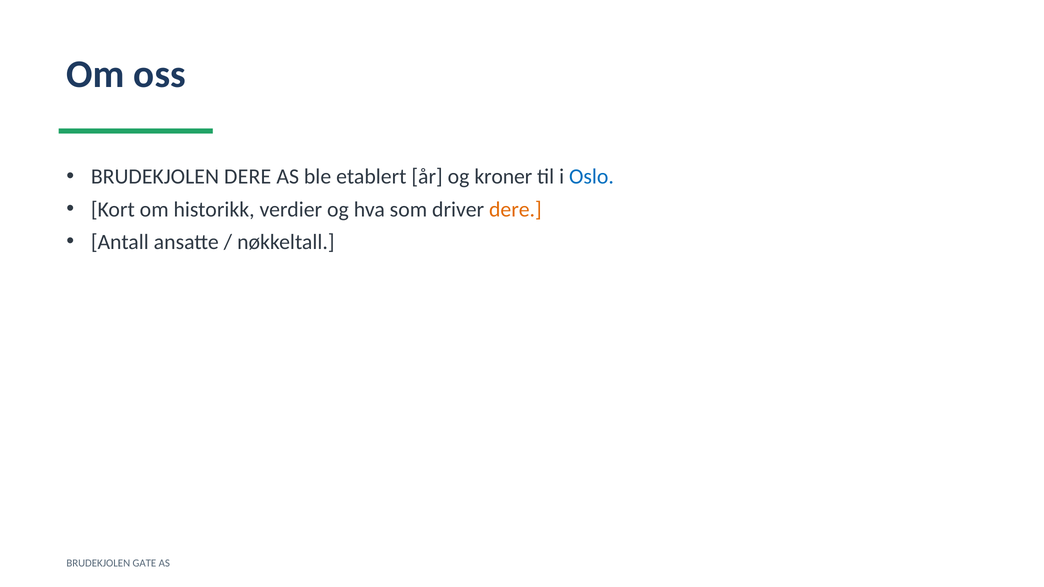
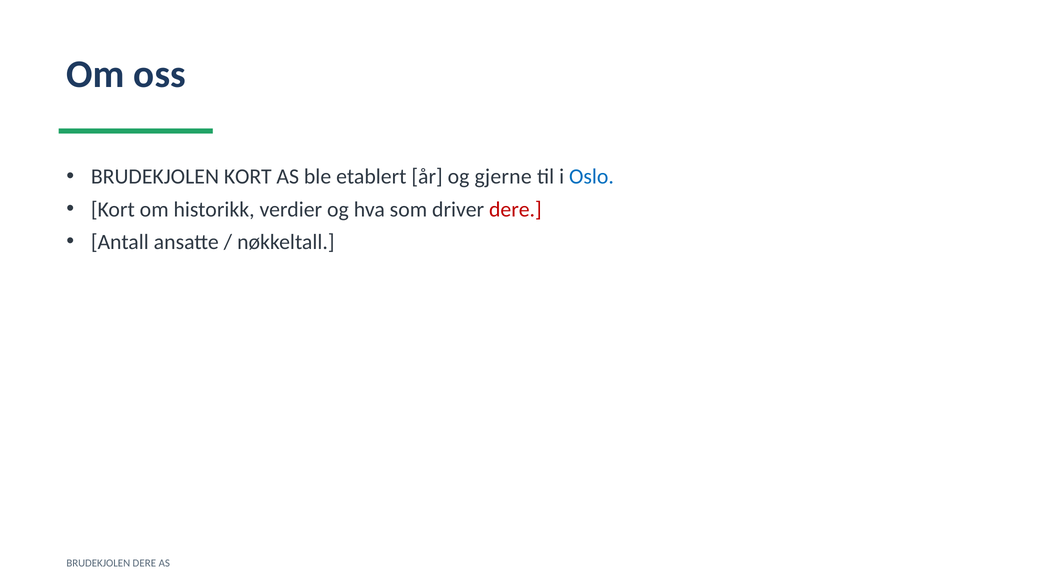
BRUDEKJOLEN DERE: DERE -> KORT (248, 177)
kroner: kroner -> gjerne (503, 177)
dere colour: orange -> red (515, 209)
BRUDEKJOLEN GATE: GATE -> DERE (144, 563)
